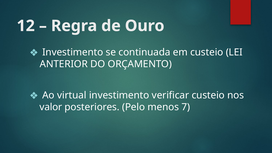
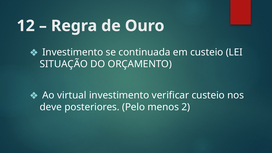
ANTERIOR: ANTERIOR -> SITUAÇÃO (64, 64)
valor: valor -> deve (51, 107)
7: 7 -> 2 (186, 107)
